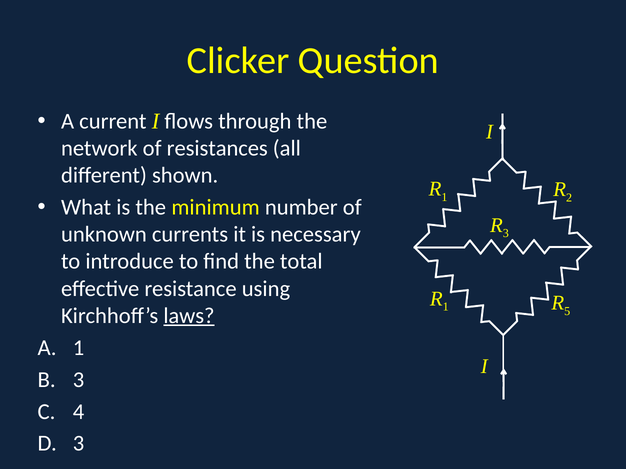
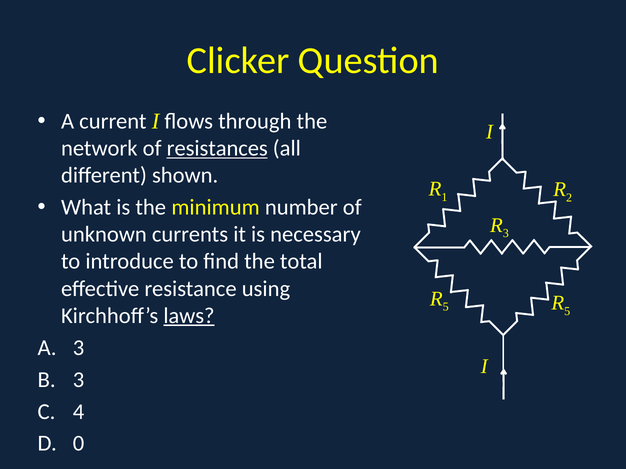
resistances underline: none -> present (217, 148)
1: 1 -> 5 (446, 307)
A 1: 1 -> 3 (78, 348)
3: 3 -> 0 (78, 444)
